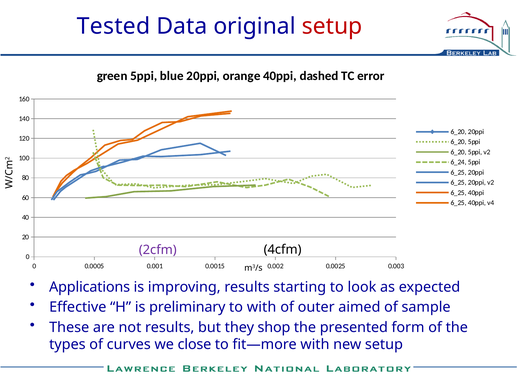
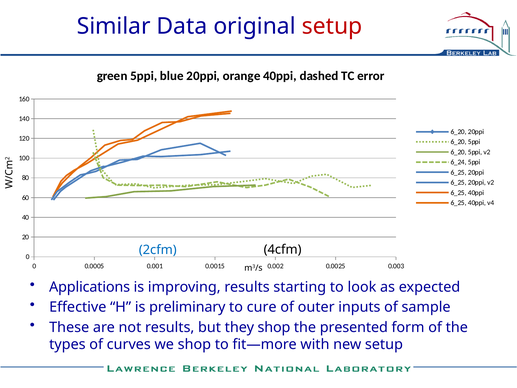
Tested: Tested -> Similar (114, 26)
2cfm colour: purple -> blue (158, 250)
to with: with -> cure (262, 307)
aimed: aimed -> inputs (359, 307)
we close: close -> shop (194, 344)
